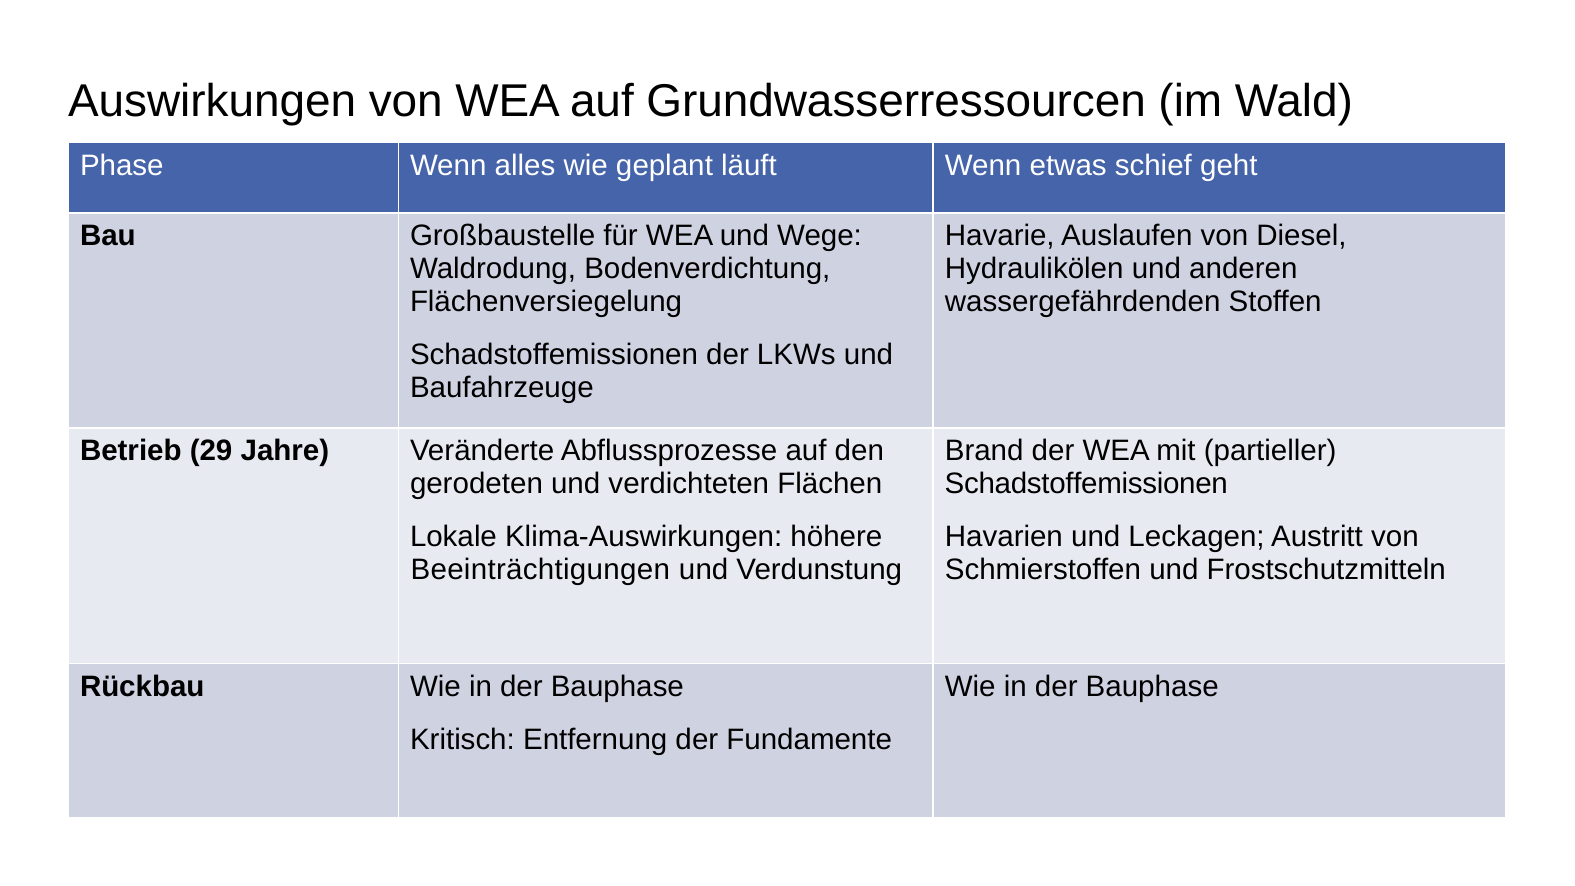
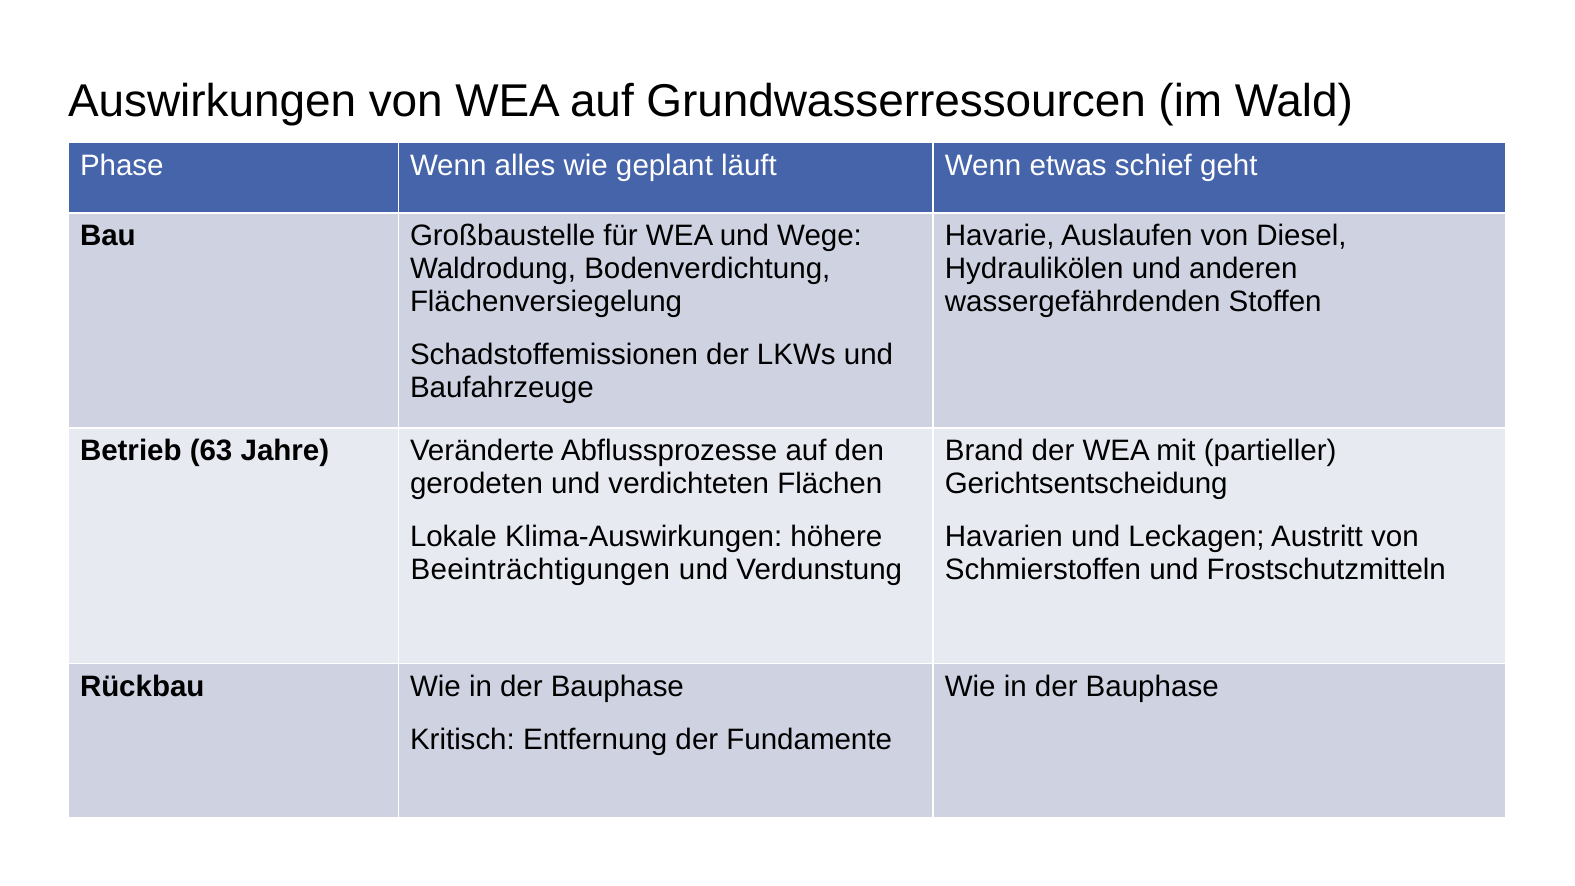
29: 29 -> 63 (211, 451)
Schadstoffemissionen: Schadstoffemissionen -> Gerichtsentscheidung (1086, 484)
